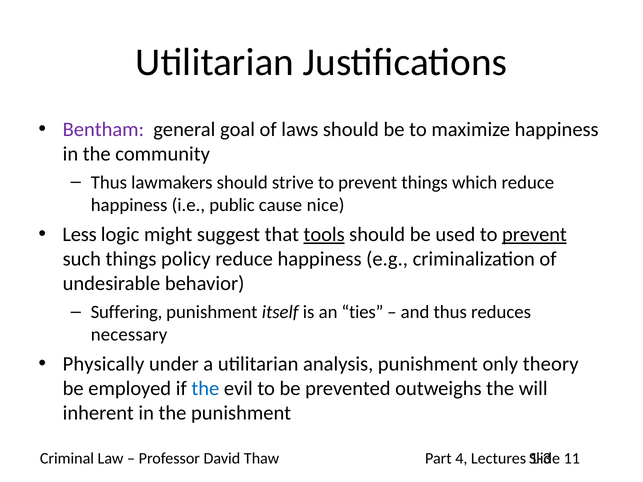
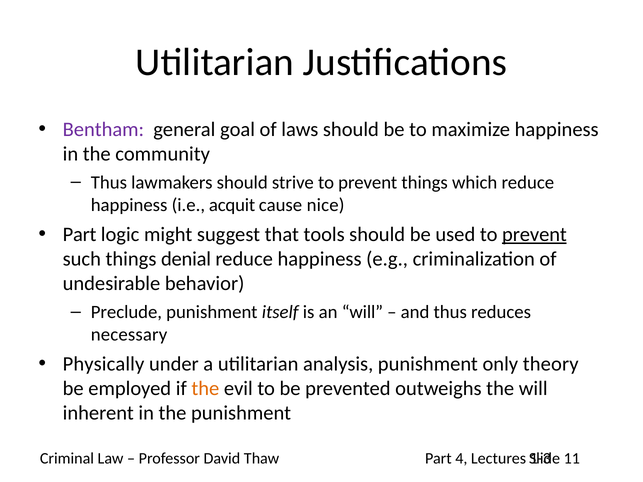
public: public -> acquit (232, 205)
Less: Less -> Part (80, 235)
tools underline: present -> none (324, 235)
policy: policy -> denial (186, 259)
Suffering: Suffering -> Preclude (126, 312)
an ties: ties -> will (362, 312)
the colour: blue -> orange (205, 389)
